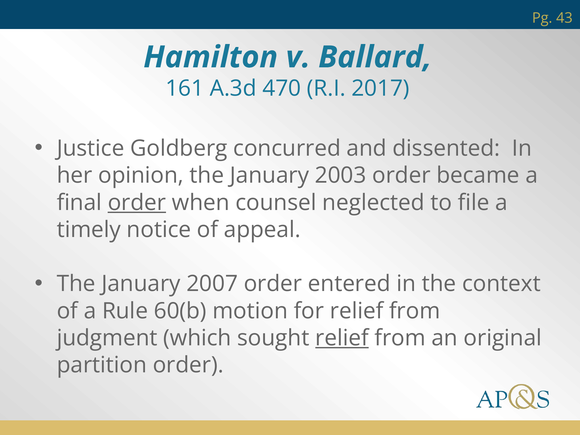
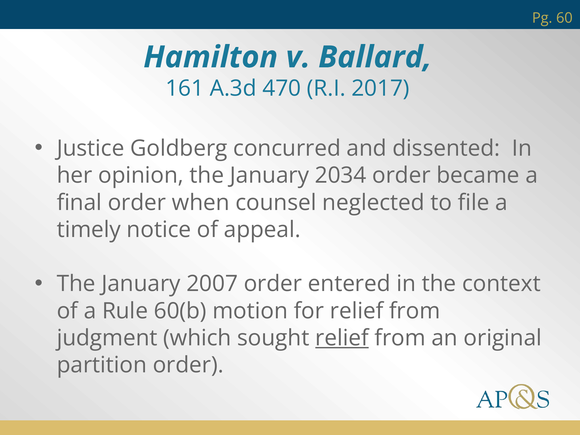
43: 43 -> 60 (564, 18)
2003: 2003 -> 2034 (341, 176)
order underline: present -> none (137, 203)
